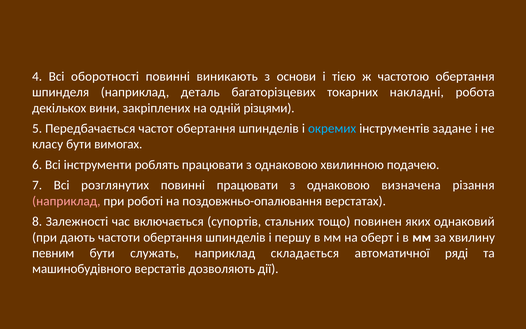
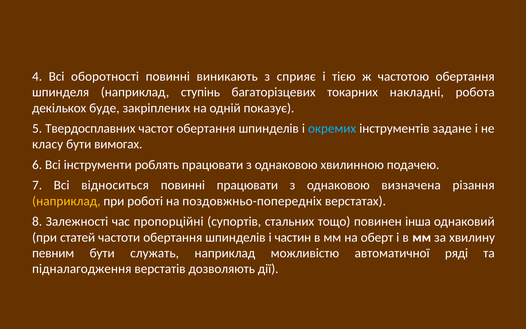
основи: основи -> сприяє (296, 76)
деталь: деталь -> ступінь (200, 92)
вини: вини -> буде (104, 108)
різцями: різцями -> показує (269, 108)
Передбачається: Передбачається -> Твердосплавних (90, 128)
розглянутих: розглянутих -> відноситься (115, 185)
наприклад colour: pink -> yellow (66, 201)
поздовжньо-опалювання: поздовжньо-опалювання -> поздовжньо-попередніх (252, 201)
включається: включається -> пропорційні (169, 221)
яких: яких -> інша (418, 221)
дають: дають -> статей (78, 237)
першу: першу -> частин (293, 237)
складається: складається -> можливістю (305, 253)
машинобудівного: машинобудівного -> підналагодження (82, 269)
